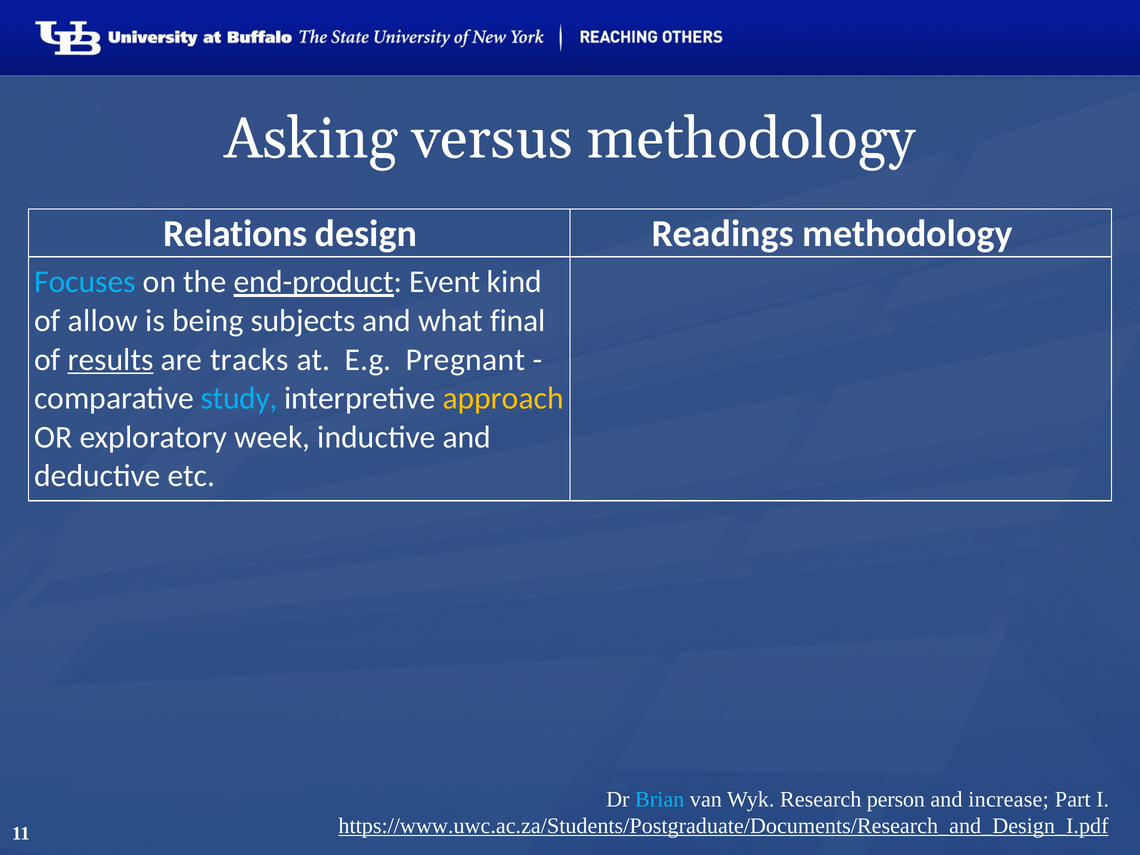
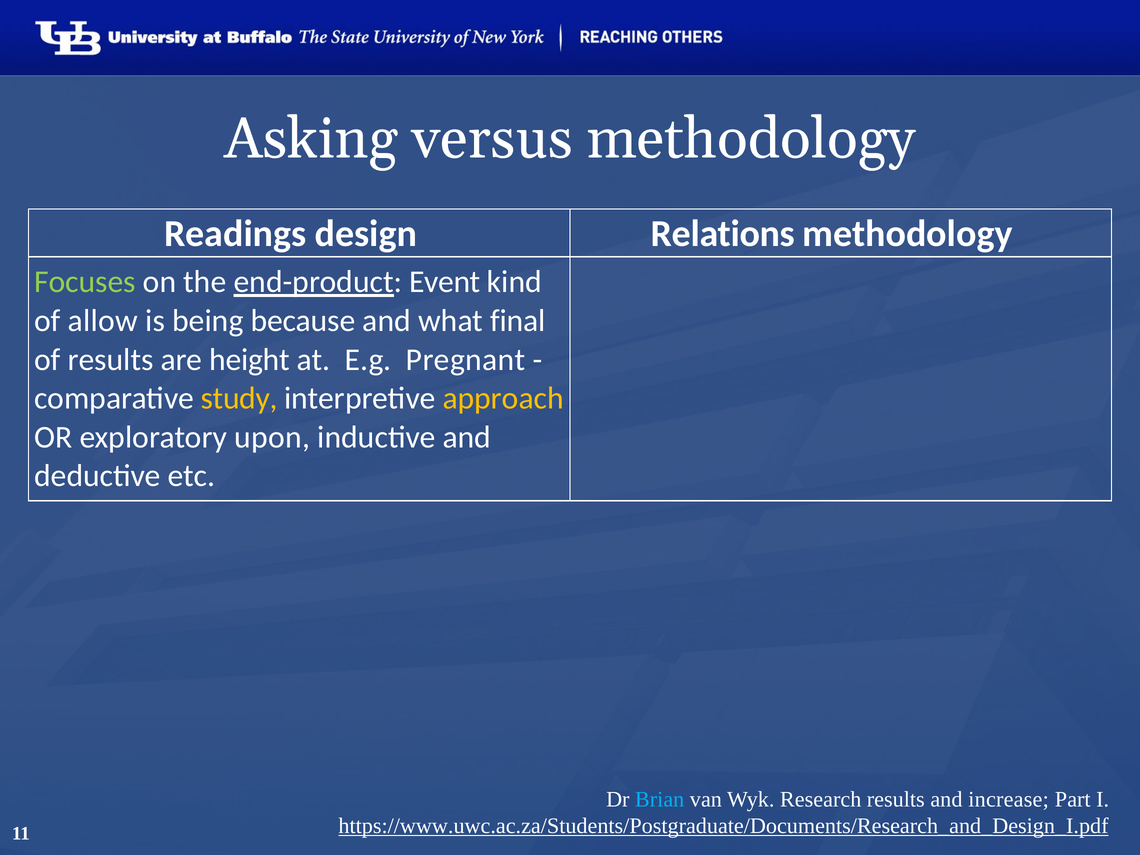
Relations: Relations -> Readings (235, 234)
Readings: Readings -> Relations (723, 234)
Focuses colour: light blue -> light green (85, 282)
subjects: subjects -> because (303, 321)
results underline: present -> none (111, 360)
tracks: tracks -> height (250, 360)
study colour: light blue -> yellow (239, 398)
week: week -> upon (272, 437)
Research person: person -> results (896, 799)
